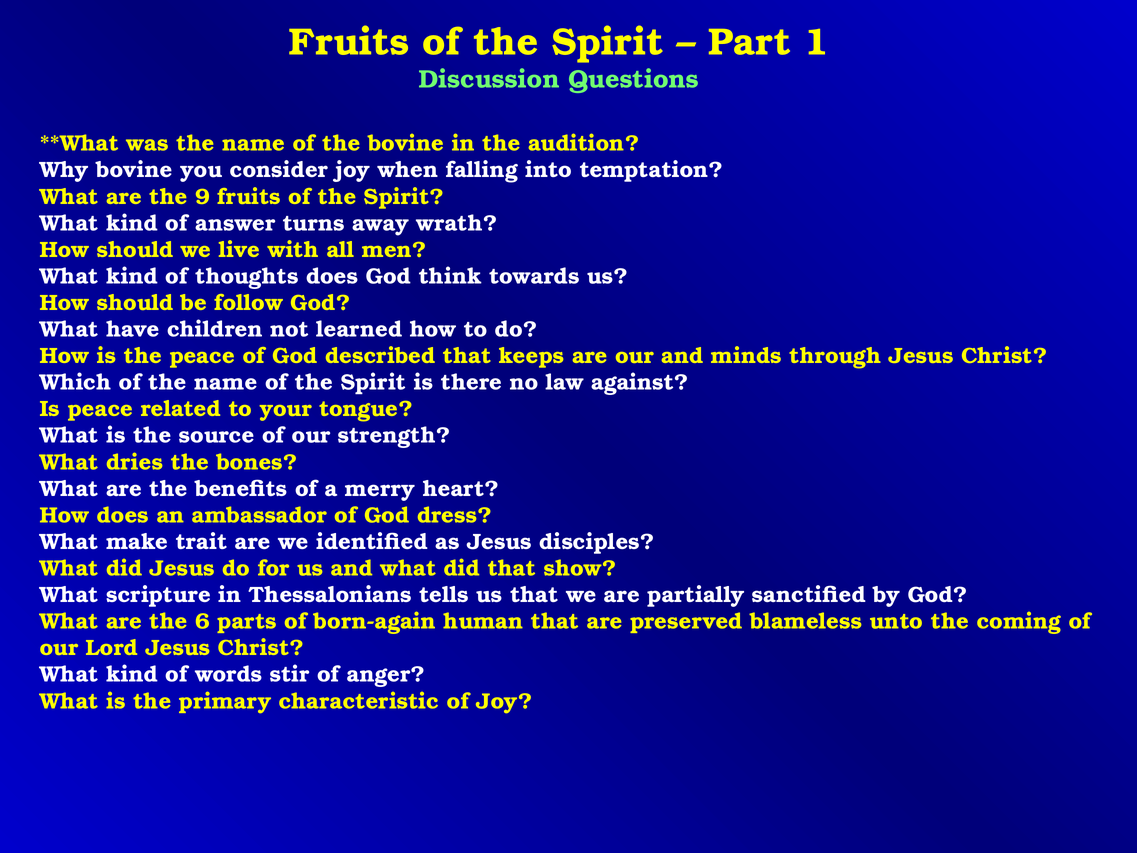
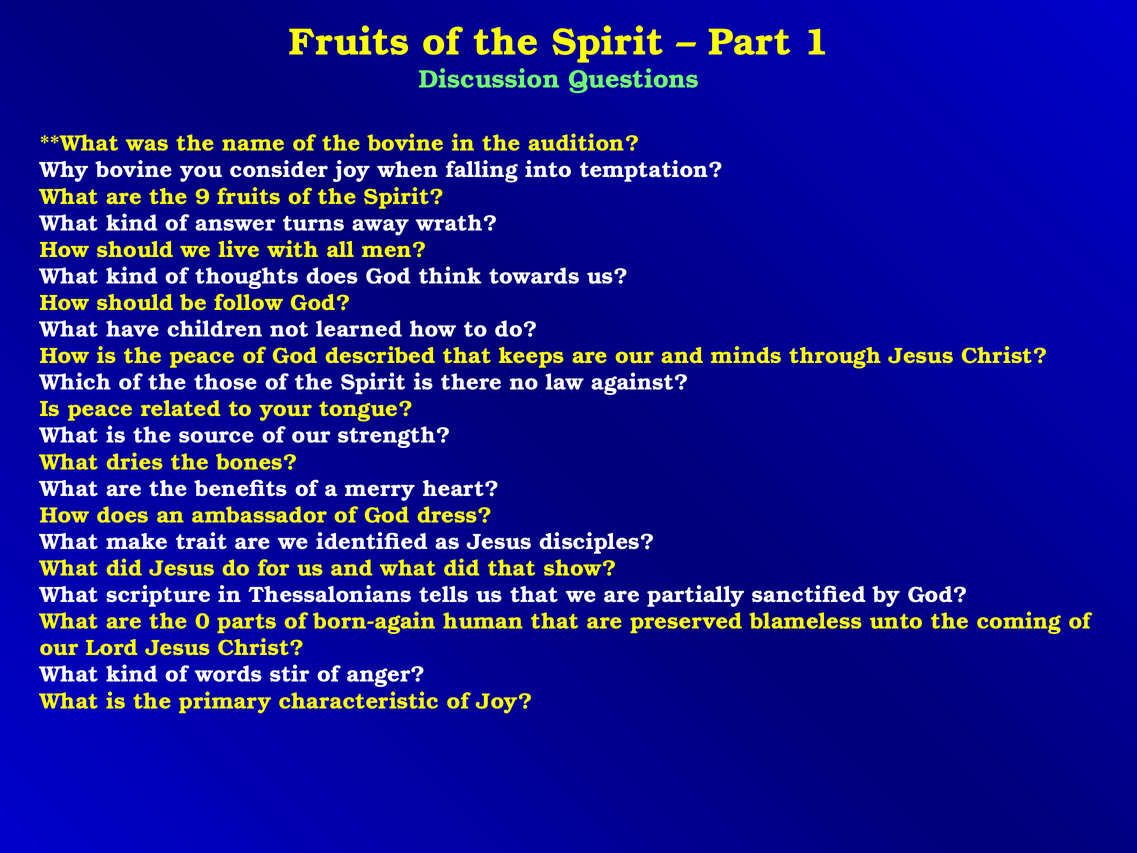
of the name: name -> those (226, 382)
6: 6 -> 0 (203, 621)
